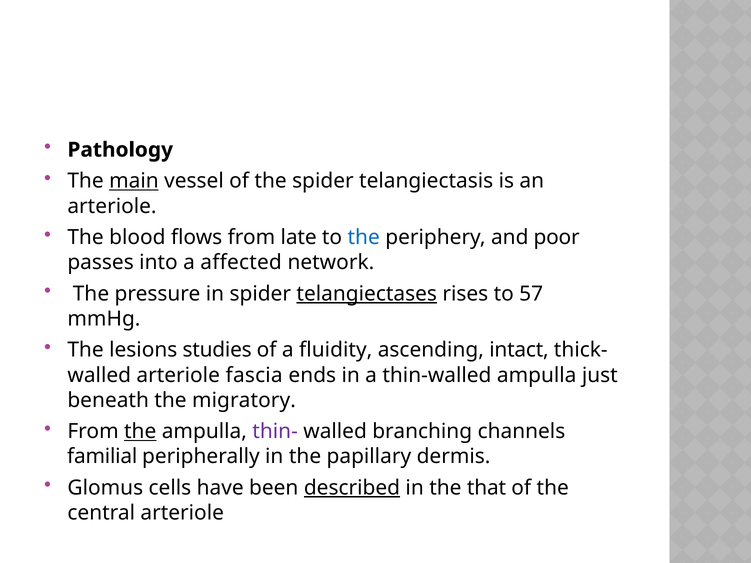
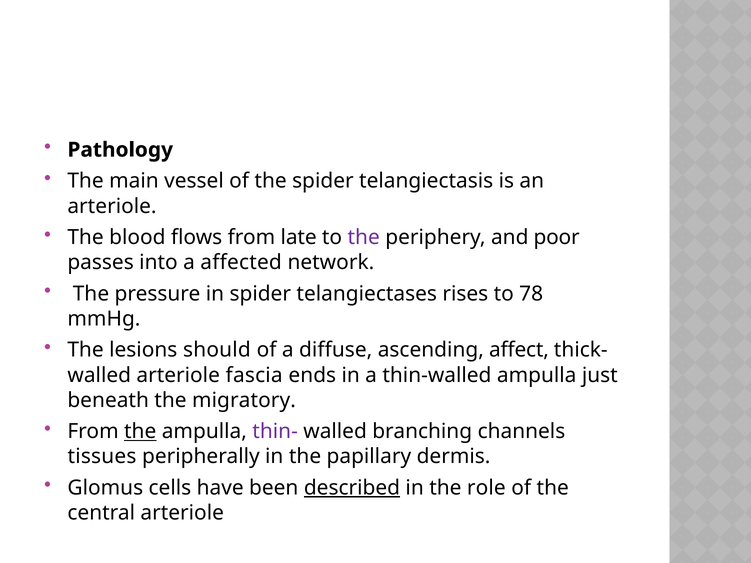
main underline: present -> none (134, 181)
the colour: blue -> purple (364, 238)
telangiectases underline: present -> none (367, 294)
57: 57 -> 78 (531, 294)
studies: studies -> should (217, 350)
fluidity: fluidity -> diffuse (336, 350)
intact: intact -> affect (519, 350)
familial: familial -> tissues (102, 457)
that: that -> role (486, 488)
